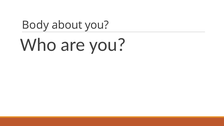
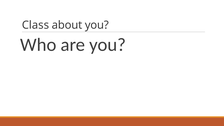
Body: Body -> Class (35, 25)
